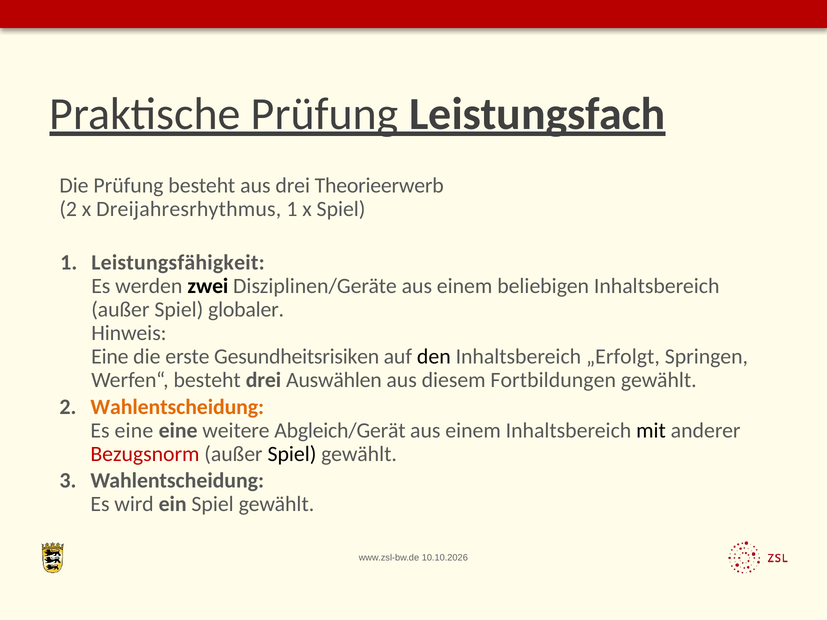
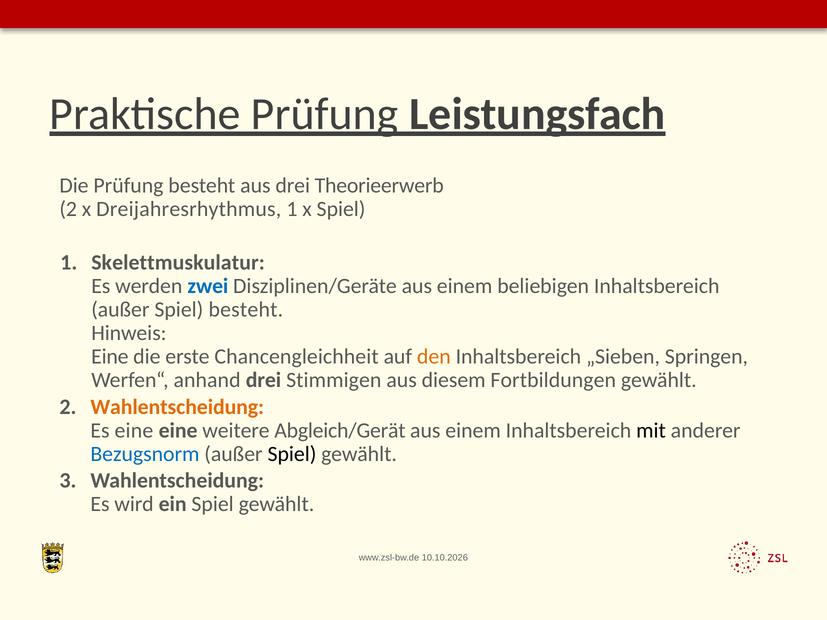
Leistungsfähigkeit: Leistungsfähigkeit -> Skelettmuskulatur (178, 262)
zwei colour: black -> blue (208, 286)
Spiel globaler: globaler -> besteht (246, 310)
Gesundheitsrisiken: Gesundheitsrisiken -> Chancengleichheit (297, 357)
den colour: black -> orange (434, 357)
„Erfolgt: „Erfolgt -> „Sieben (623, 357)
Werfen“ besteht: besteht -> anhand (207, 380)
Auswählen: Auswählen -> Stimmigen (334, 380)
Bezugsnorm colour: red -> blue (145, 454)
